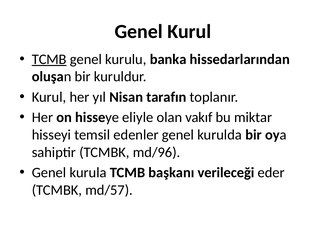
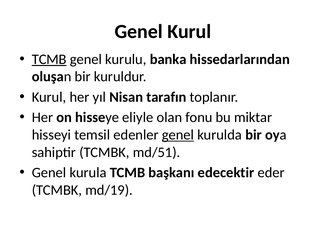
vakıf: vakıf -> fonu (199, 117)
genel underline: none -> present (178, 135)
md/96: md/96 -> md/51 (157, 152)
verileceği: verileceği -> edecektir (226, 172)
md/57: md/57 -> md/19 (109, 190)
